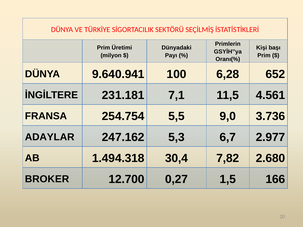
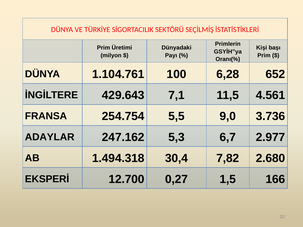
9.640.941: 9.640.941 -> 1.104.761 (118, 74)
231.181: 231.181 -> 429.643 (123, 95)
BROKER: BROKER -> EKSPERİ (47, 179)
